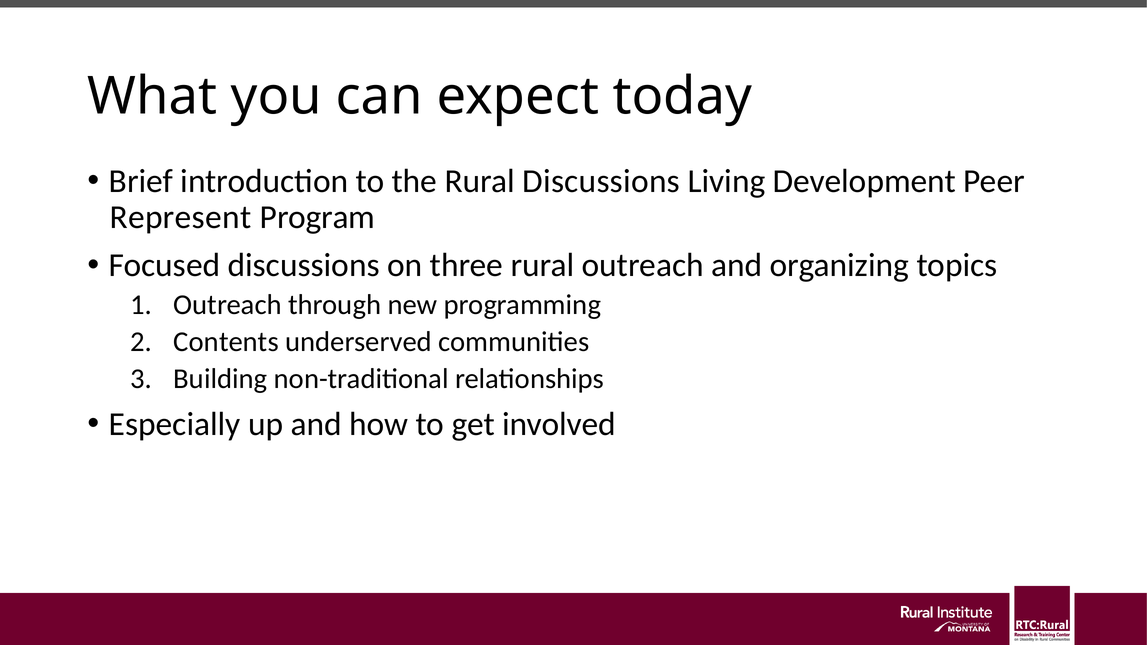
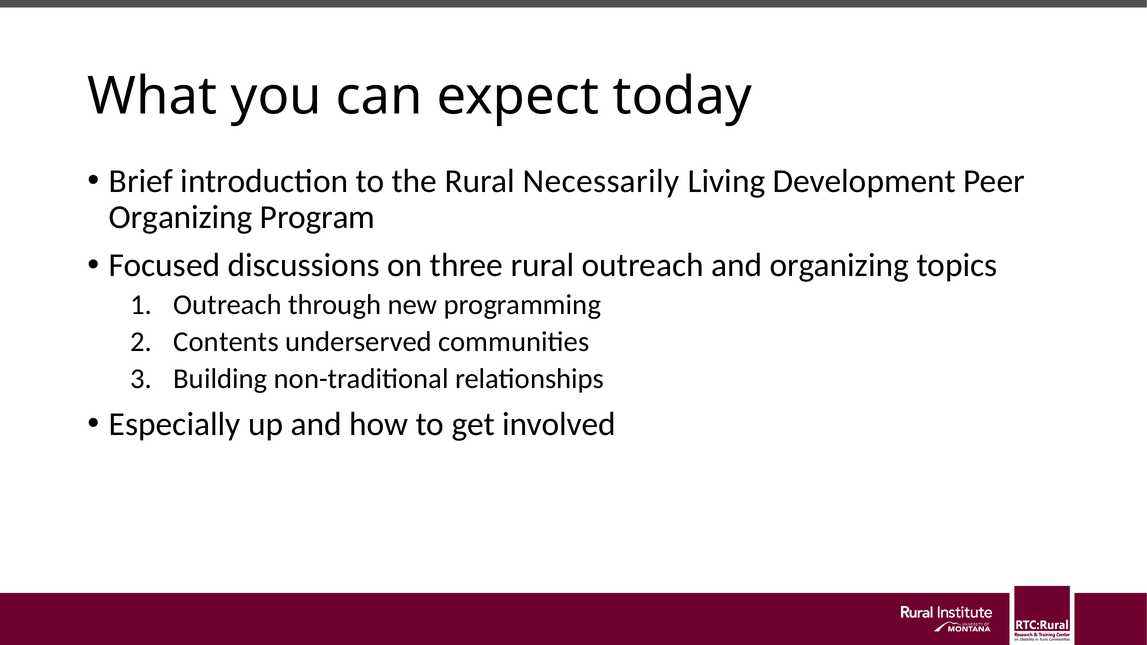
Rural Discussions: Discussions -> Necessarily (601, 181)
Represent: Represent -> Organizing (181, 217)
